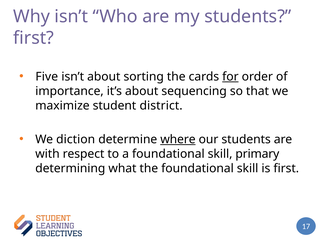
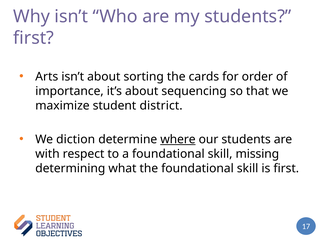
Five: Five -> Arts (47, 77)
for underline: present -> none (230, 77)
primary: primary -> missing (257, 154)
